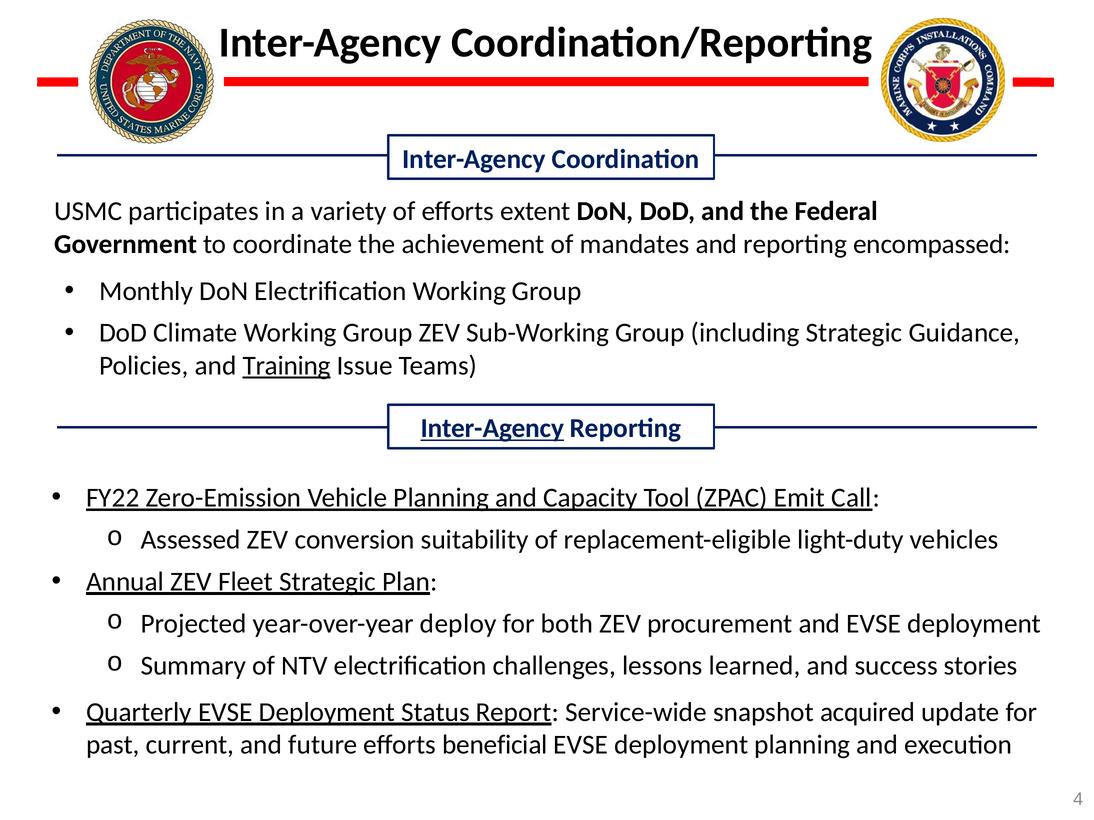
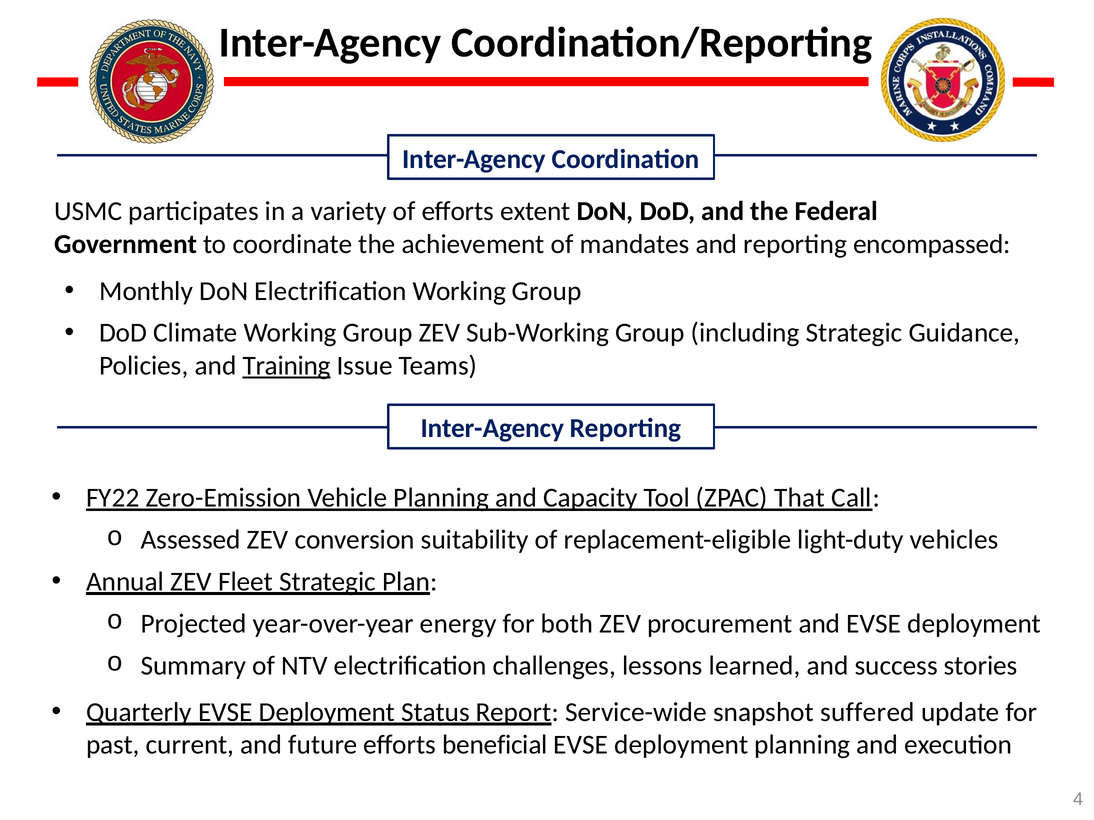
Inter-Agency underline: present -> none (492, 429)
Emit: Emit -> That (799, 498)
deploy: deploy -> energy (458, 624)
acquired: acquired -> suffered (867, 712)
